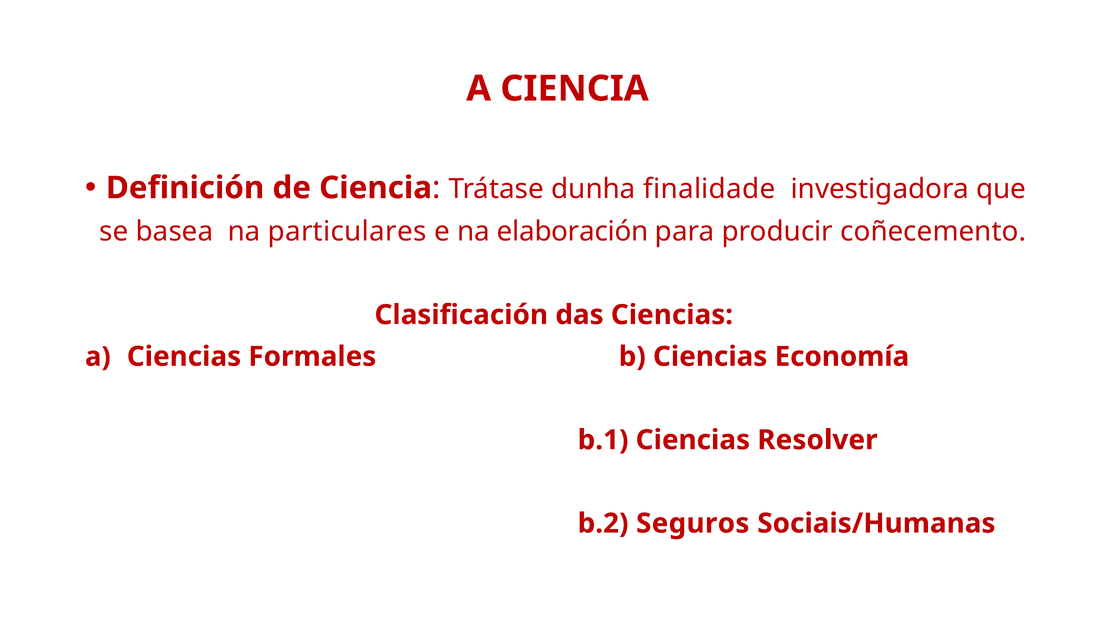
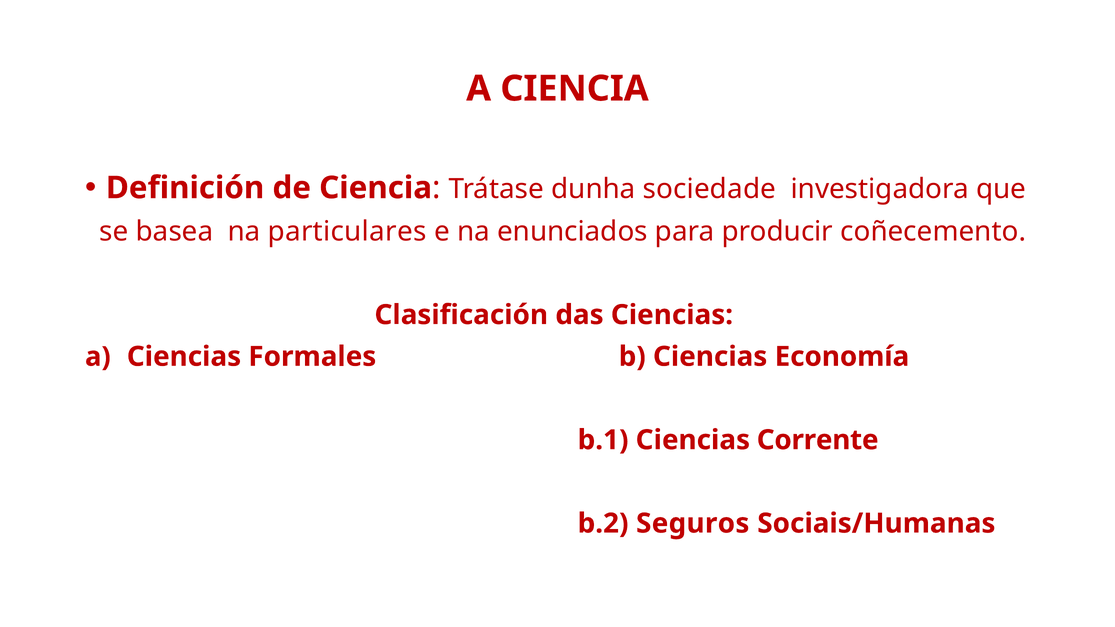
finalidade: finalidade -> sociedade (709, 189)
elaboración: elaboración -> enunciados (572, 232)
Resolver: Resolver -> Corrente (818, 440)
